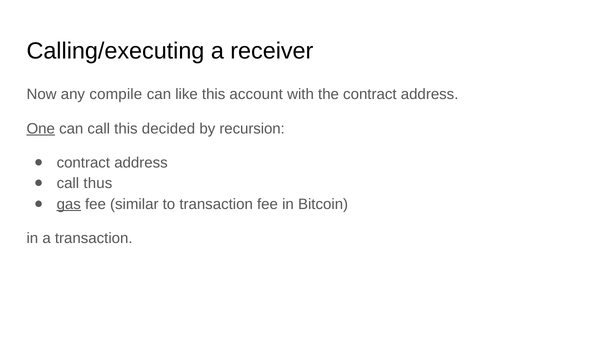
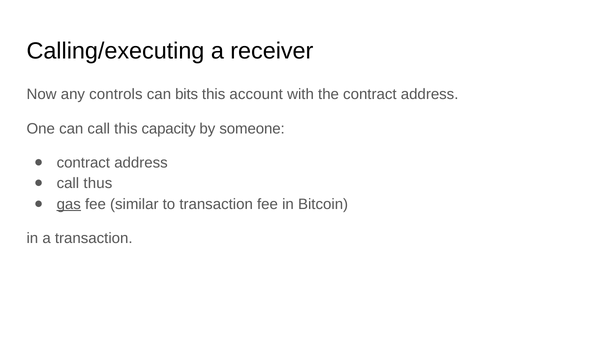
compile: compile -> controls (116, 95)
like: like -> bits (187, 95)
One underline: present -> none (41, 129)
decided: decided -> capacity (169, 129)
recursion: recursion -> someone (252, 129)
